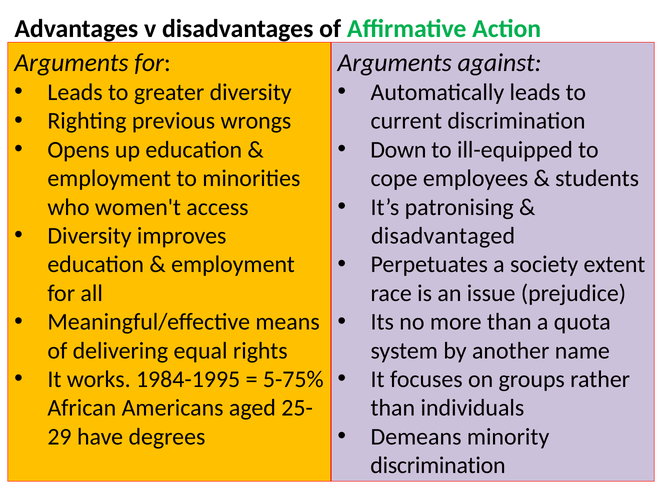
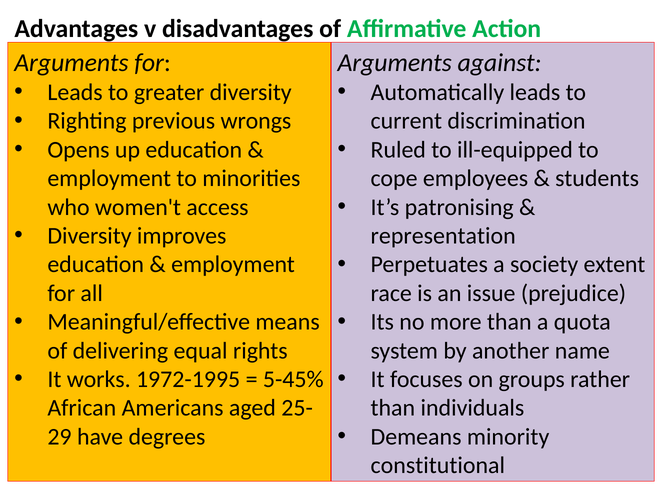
Down: Down -> Ruled (398, 150)
disadvantaged: disadvantaged -> representation (443, 236)
1984-1995: 1984-1995 -> 1972-1995 (188, 379)
5-75%: 5-75% -> 5-45% (293, 379)
discrimination: discrimination -> constitutional (438, 465)
